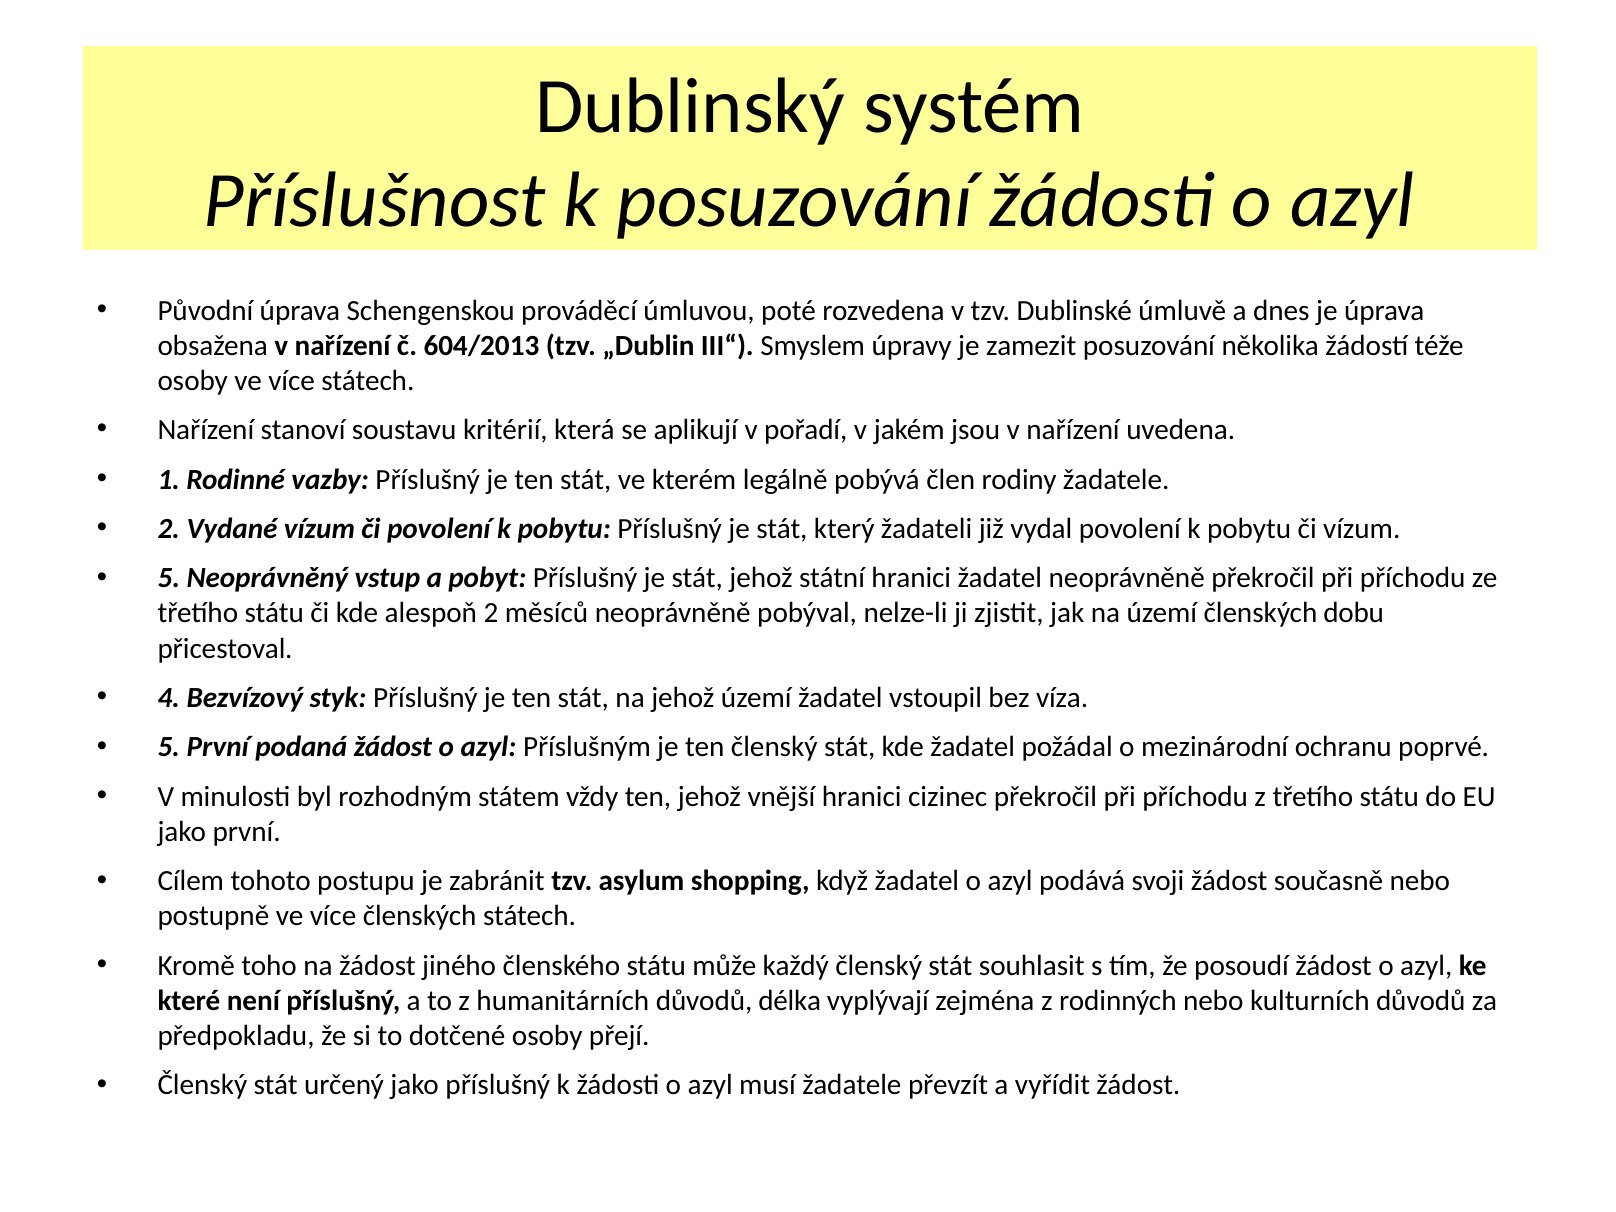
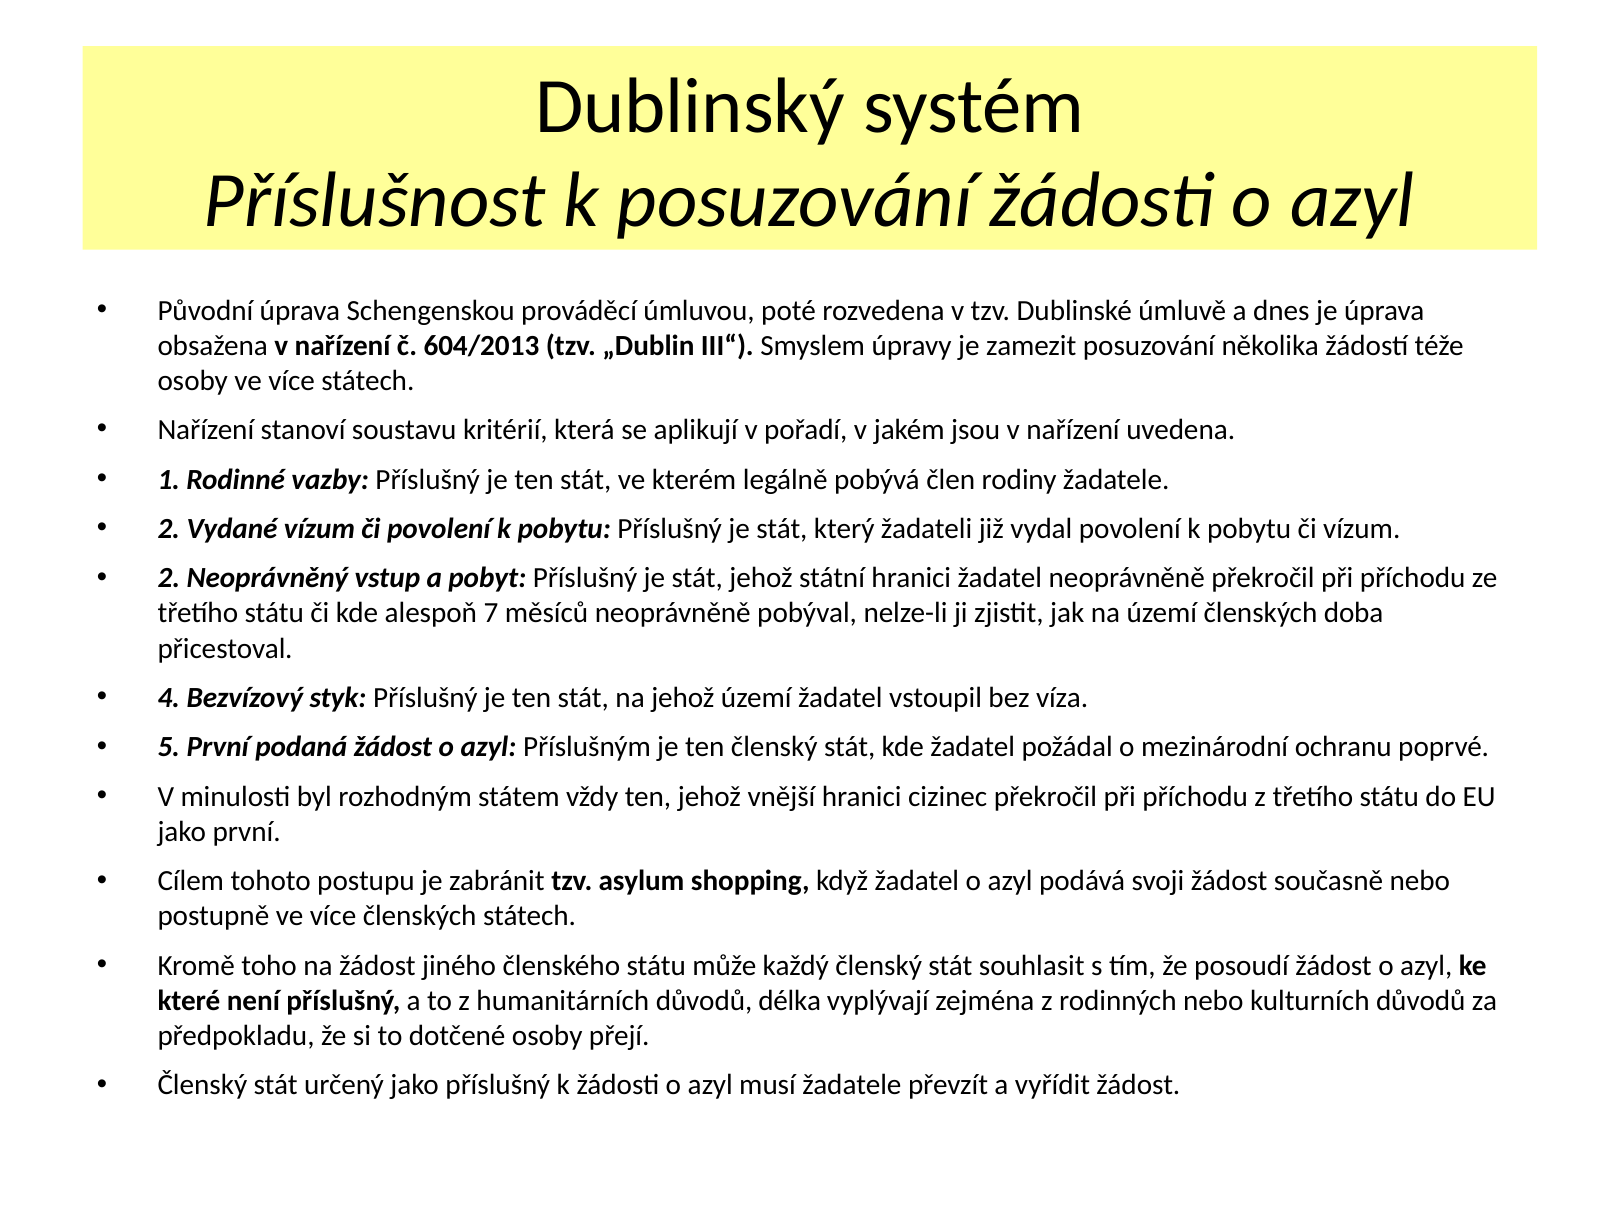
5: 5 -> 2 (169, 578)
alespoň 2: 2 -> 7 (491, 613)
dobu: dobu -> doba (1354, 613)
